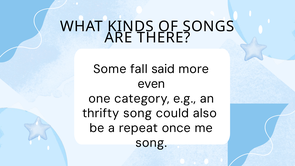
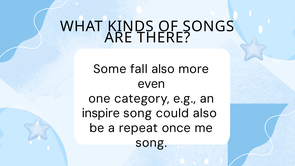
fall said: said -> also (163, 69)
thrifty: thrifty -> inspire (101, 113)
